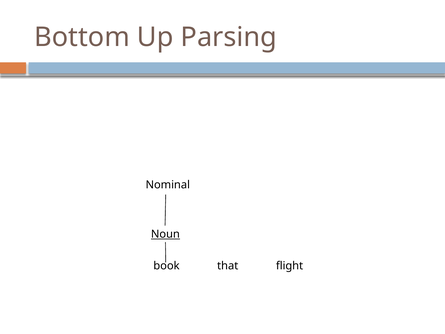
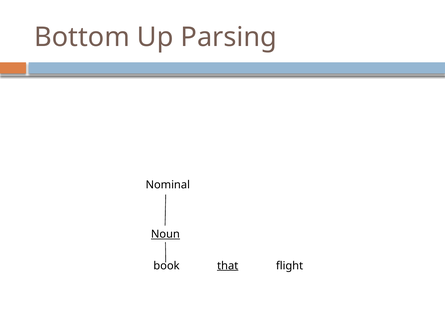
that underline: none -> present (228, 266)
